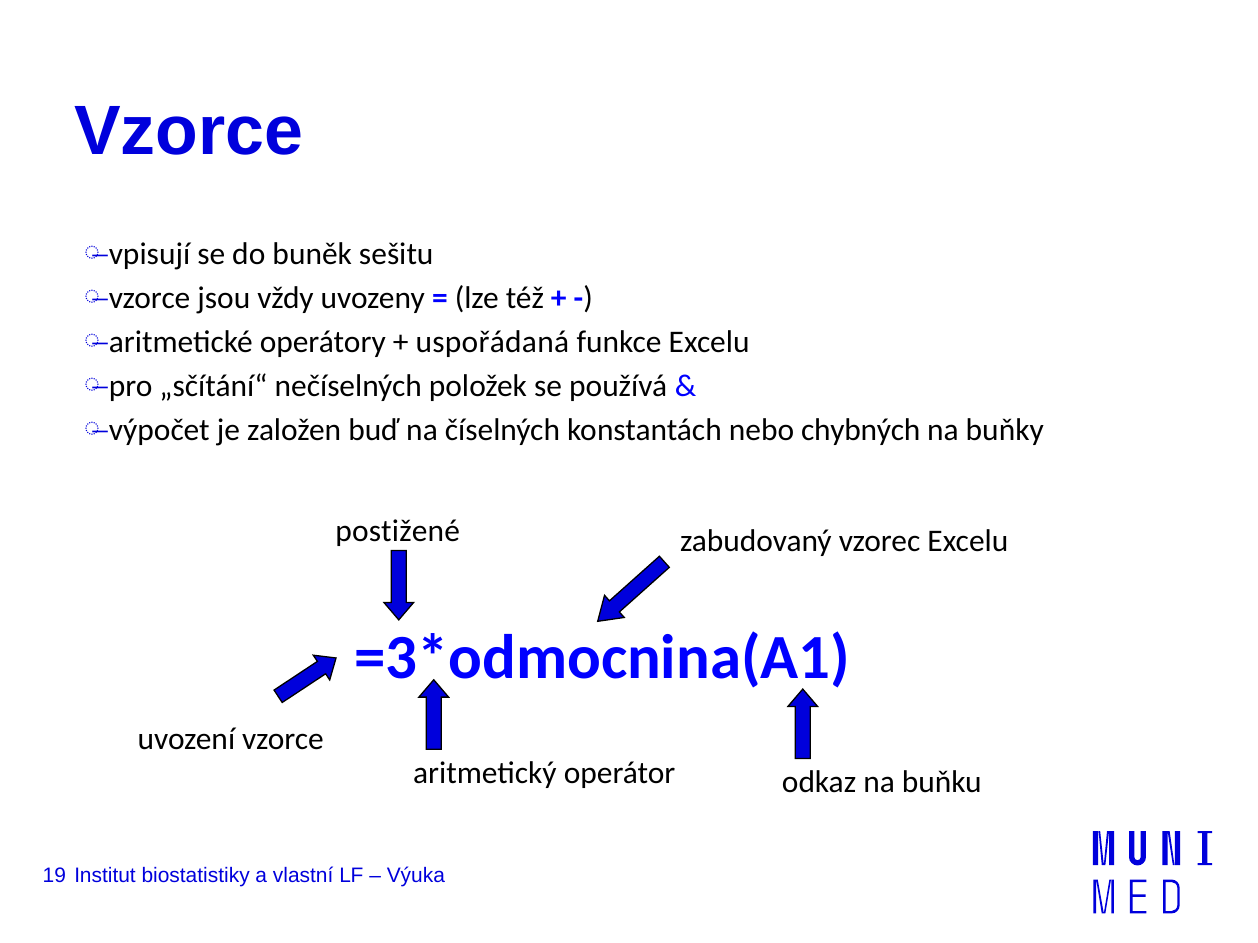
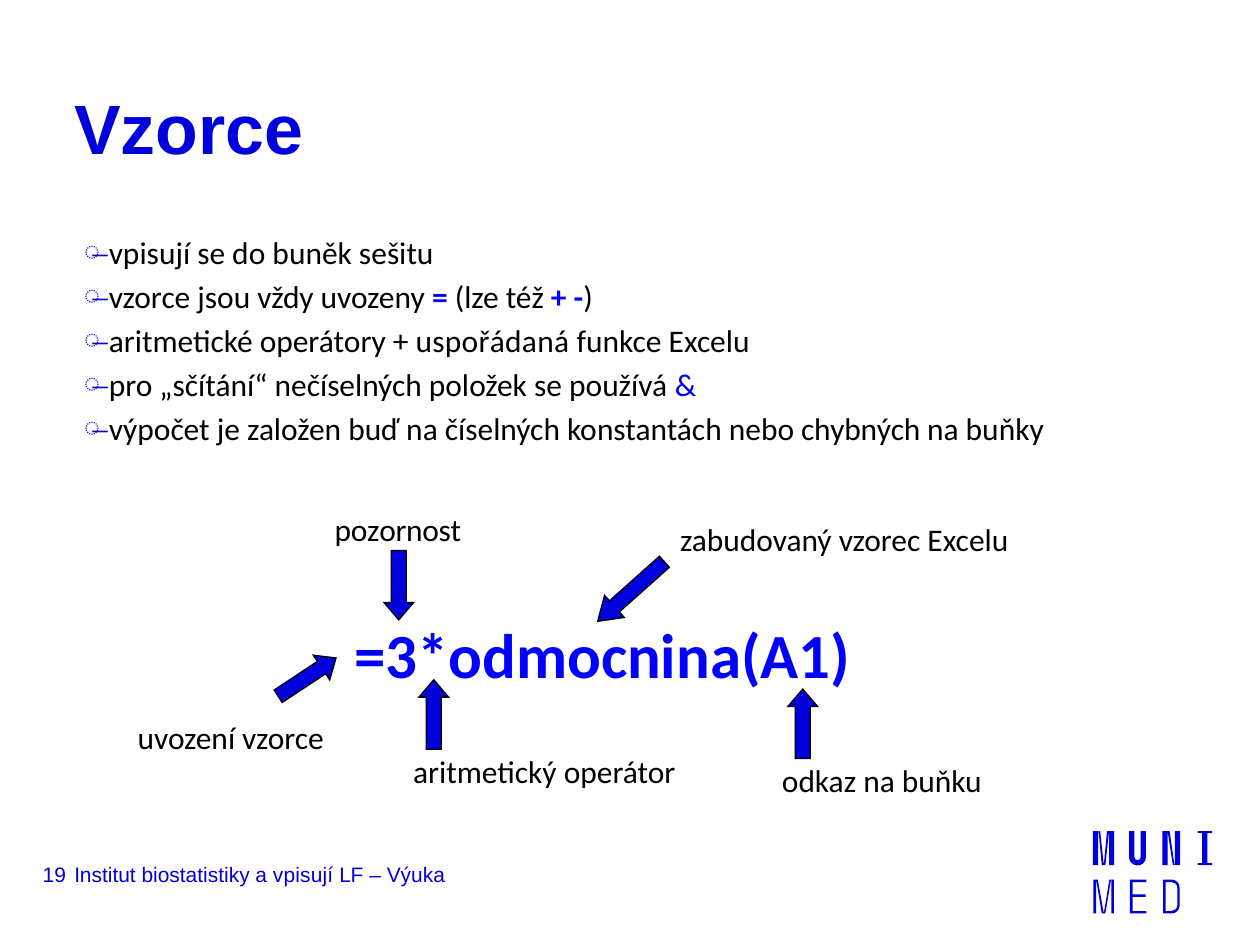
postižené: postižené -> pozornost (398, 531)
a vlastní: vlastní -> vpisují (303, 875)
